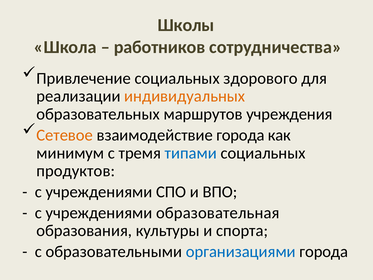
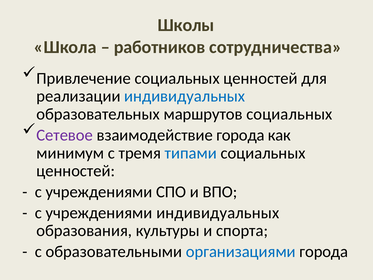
Привлечение социальных здорового: здорового -> ценностей (261, 78)
индивидуальных colour: orange -> blue (185, 96)
маршрутов учреждения: учреждения -> социальных (289, 114)
Сетевое colour: orange -> purple (65, 135)
продуктов: продуктов -> ценностей (76, 171)
учреждениями образовательная: образовательная -> индивидуальных (218, 213)
